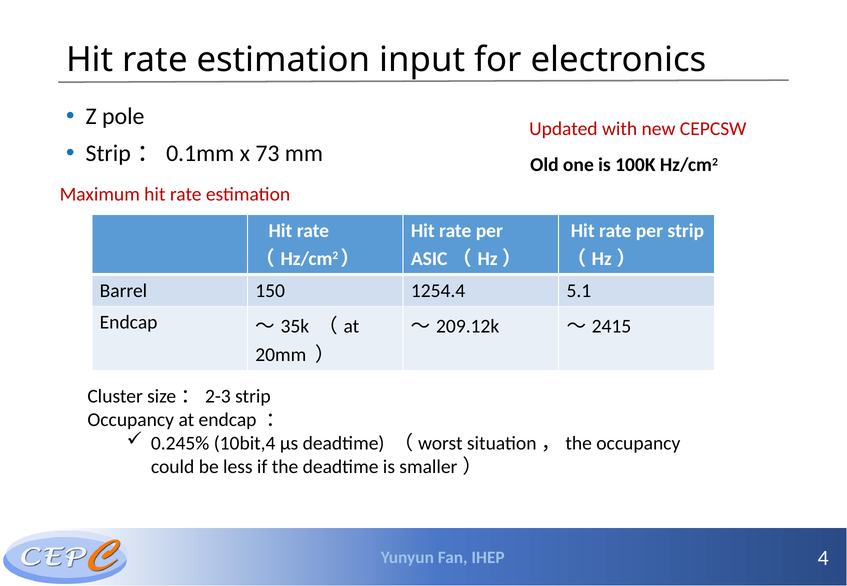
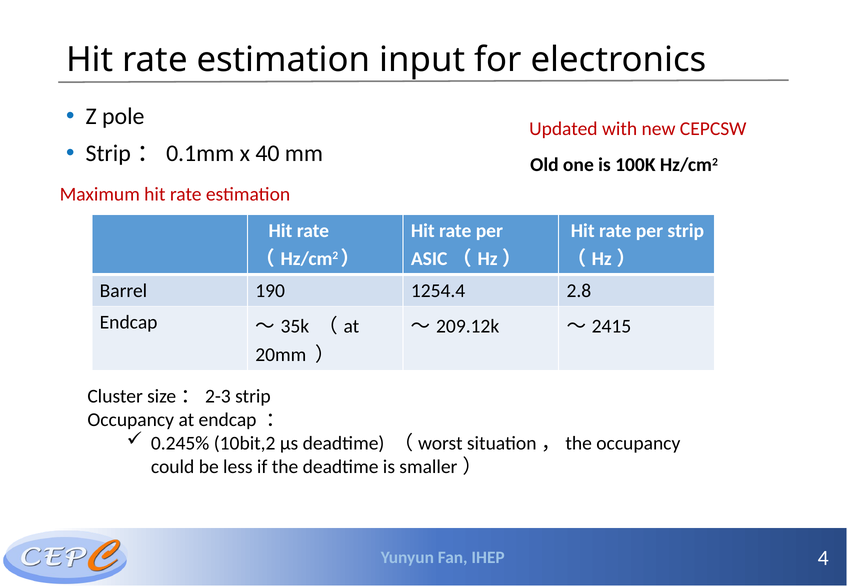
73: 73 -> 40 (267, 153)
150: 150 -> 190 (270, 291)
5.1: 5.1 -> 2.8 (579, 291)
10bit,4: 10bit,4 -> 10bit,2 (245, 444)
